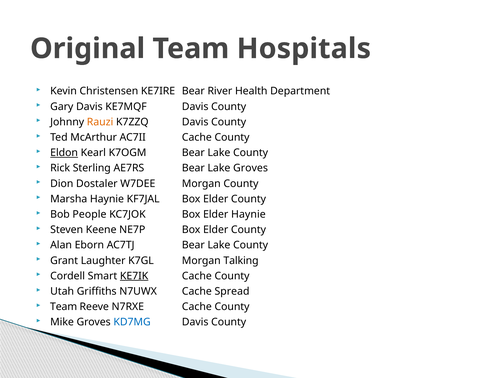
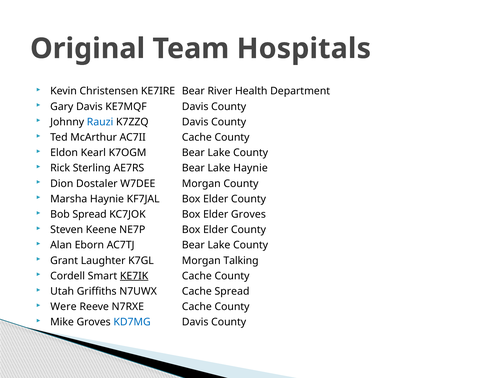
Rauzi colour: orange -> blue (100, 122)
Eldon underline: present -> none (64, 152)
Lake Groves: Groves -> Haynie (251, 168)
Bob People: People -> Spread (90, 214)
Elder Haynie: Haynie -> Groves (248, 214)
Team: Team -> Were (63, 306)
